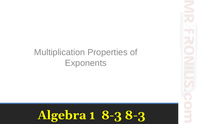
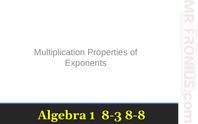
8-3 8-3: 8-3 -> 8-8 (135, 115)
